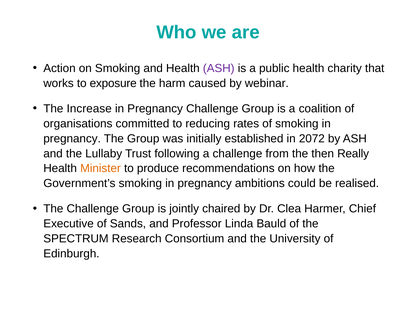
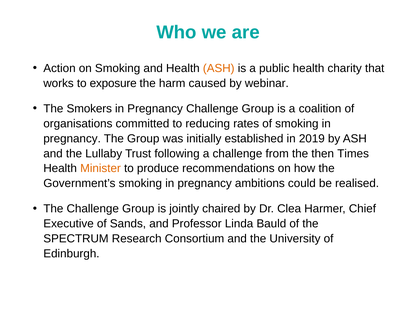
ASH colour: purple -> orange (219, 68)
Increase: Increase -> Smokers (89, 108)
2072: 2072 -> 2019 (312, 138)
Really: Really -> Times (353, 153)
